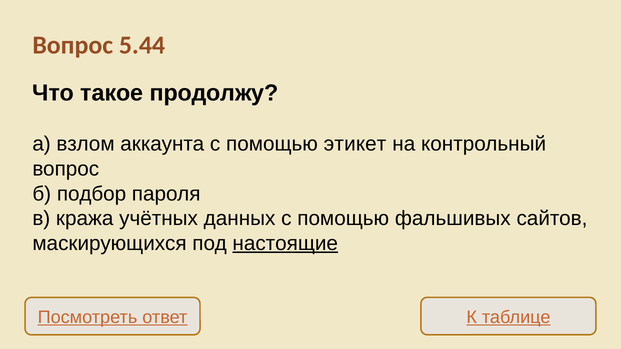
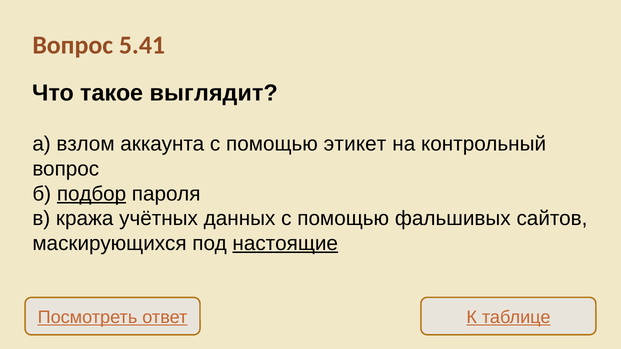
5.44: 5.44 -> 5.41 (142, 45)
продолжу: продолжу -> выглядит (214, 93)
подбор underline: none -> present (92, 194)
